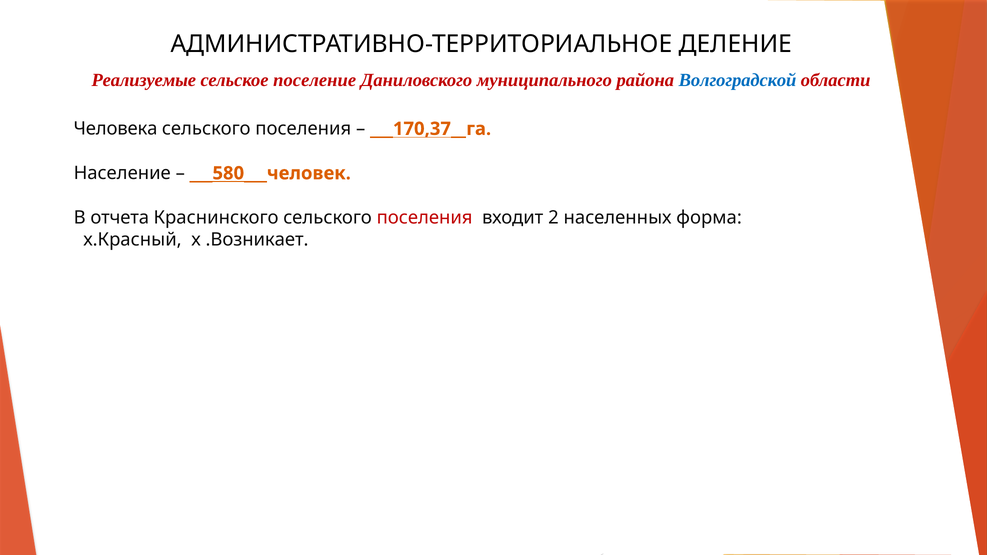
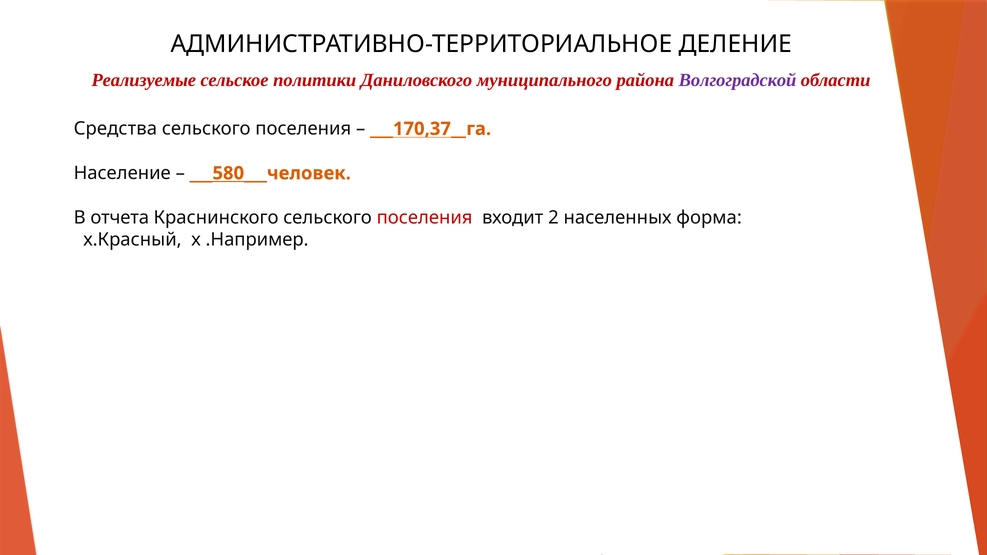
поселение: поселение -> политики (315, 80)
Волгоградской colour: blue -> purple (738, 80)
Человека: Человека -> Средства (115, 129)
.Возникает: .Возникает -> .Например (257, 240)
